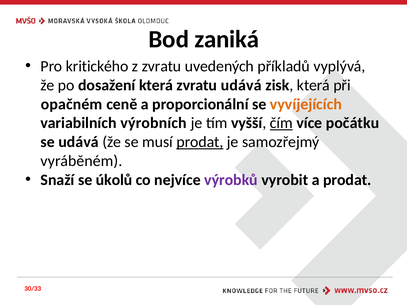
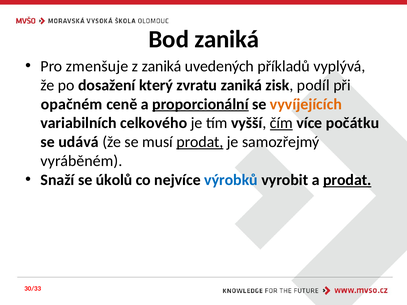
kritického: kritického -> zmenšuje (97, 66)
z zvratu: zvratu -> zaniká (162, 66)
dosažení která: která -> který (156, 85)
zvratu udává: udává -> zaniká (241, 85)
zisk která: která -> podíl (313, 85)
proporcionální underline: none -> present (200, 104)
výrobních: výrobních -> celkového (154, 123)
výrobků colour: purple -> blue (231, 180)
prodat underline: none -> present (347, 180)
